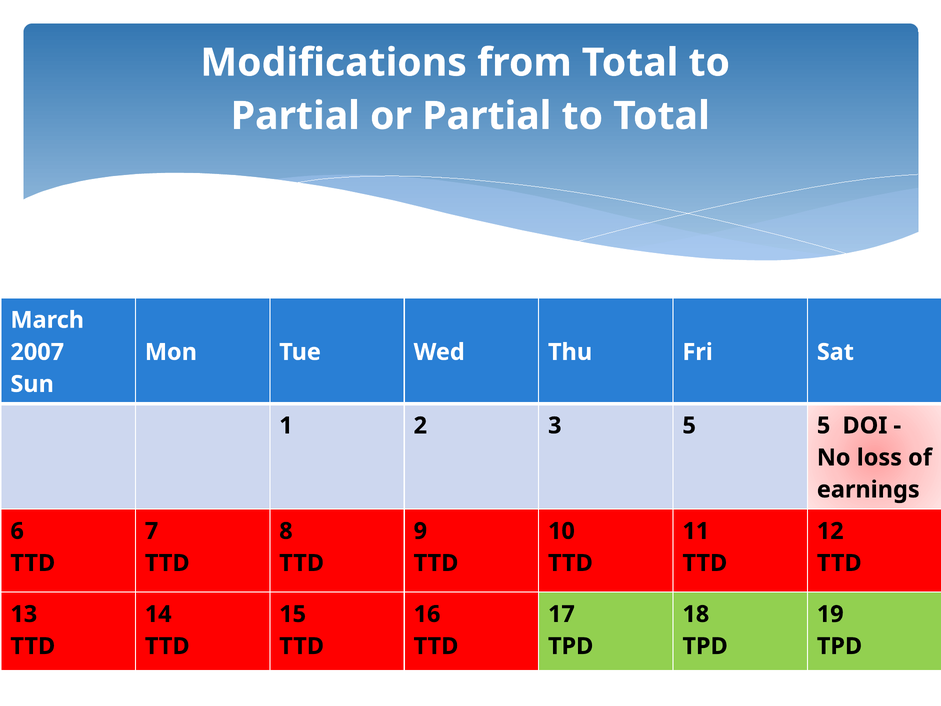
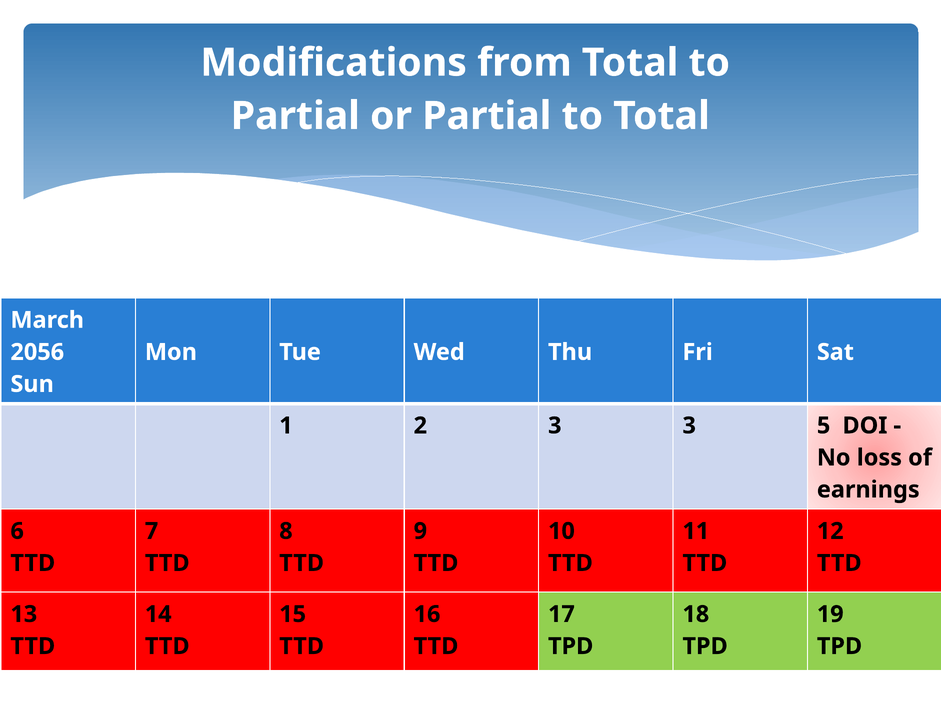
2007: 2007 -> 2056 (37, 352)
3 5: 5 -> 3 (689, 425)
